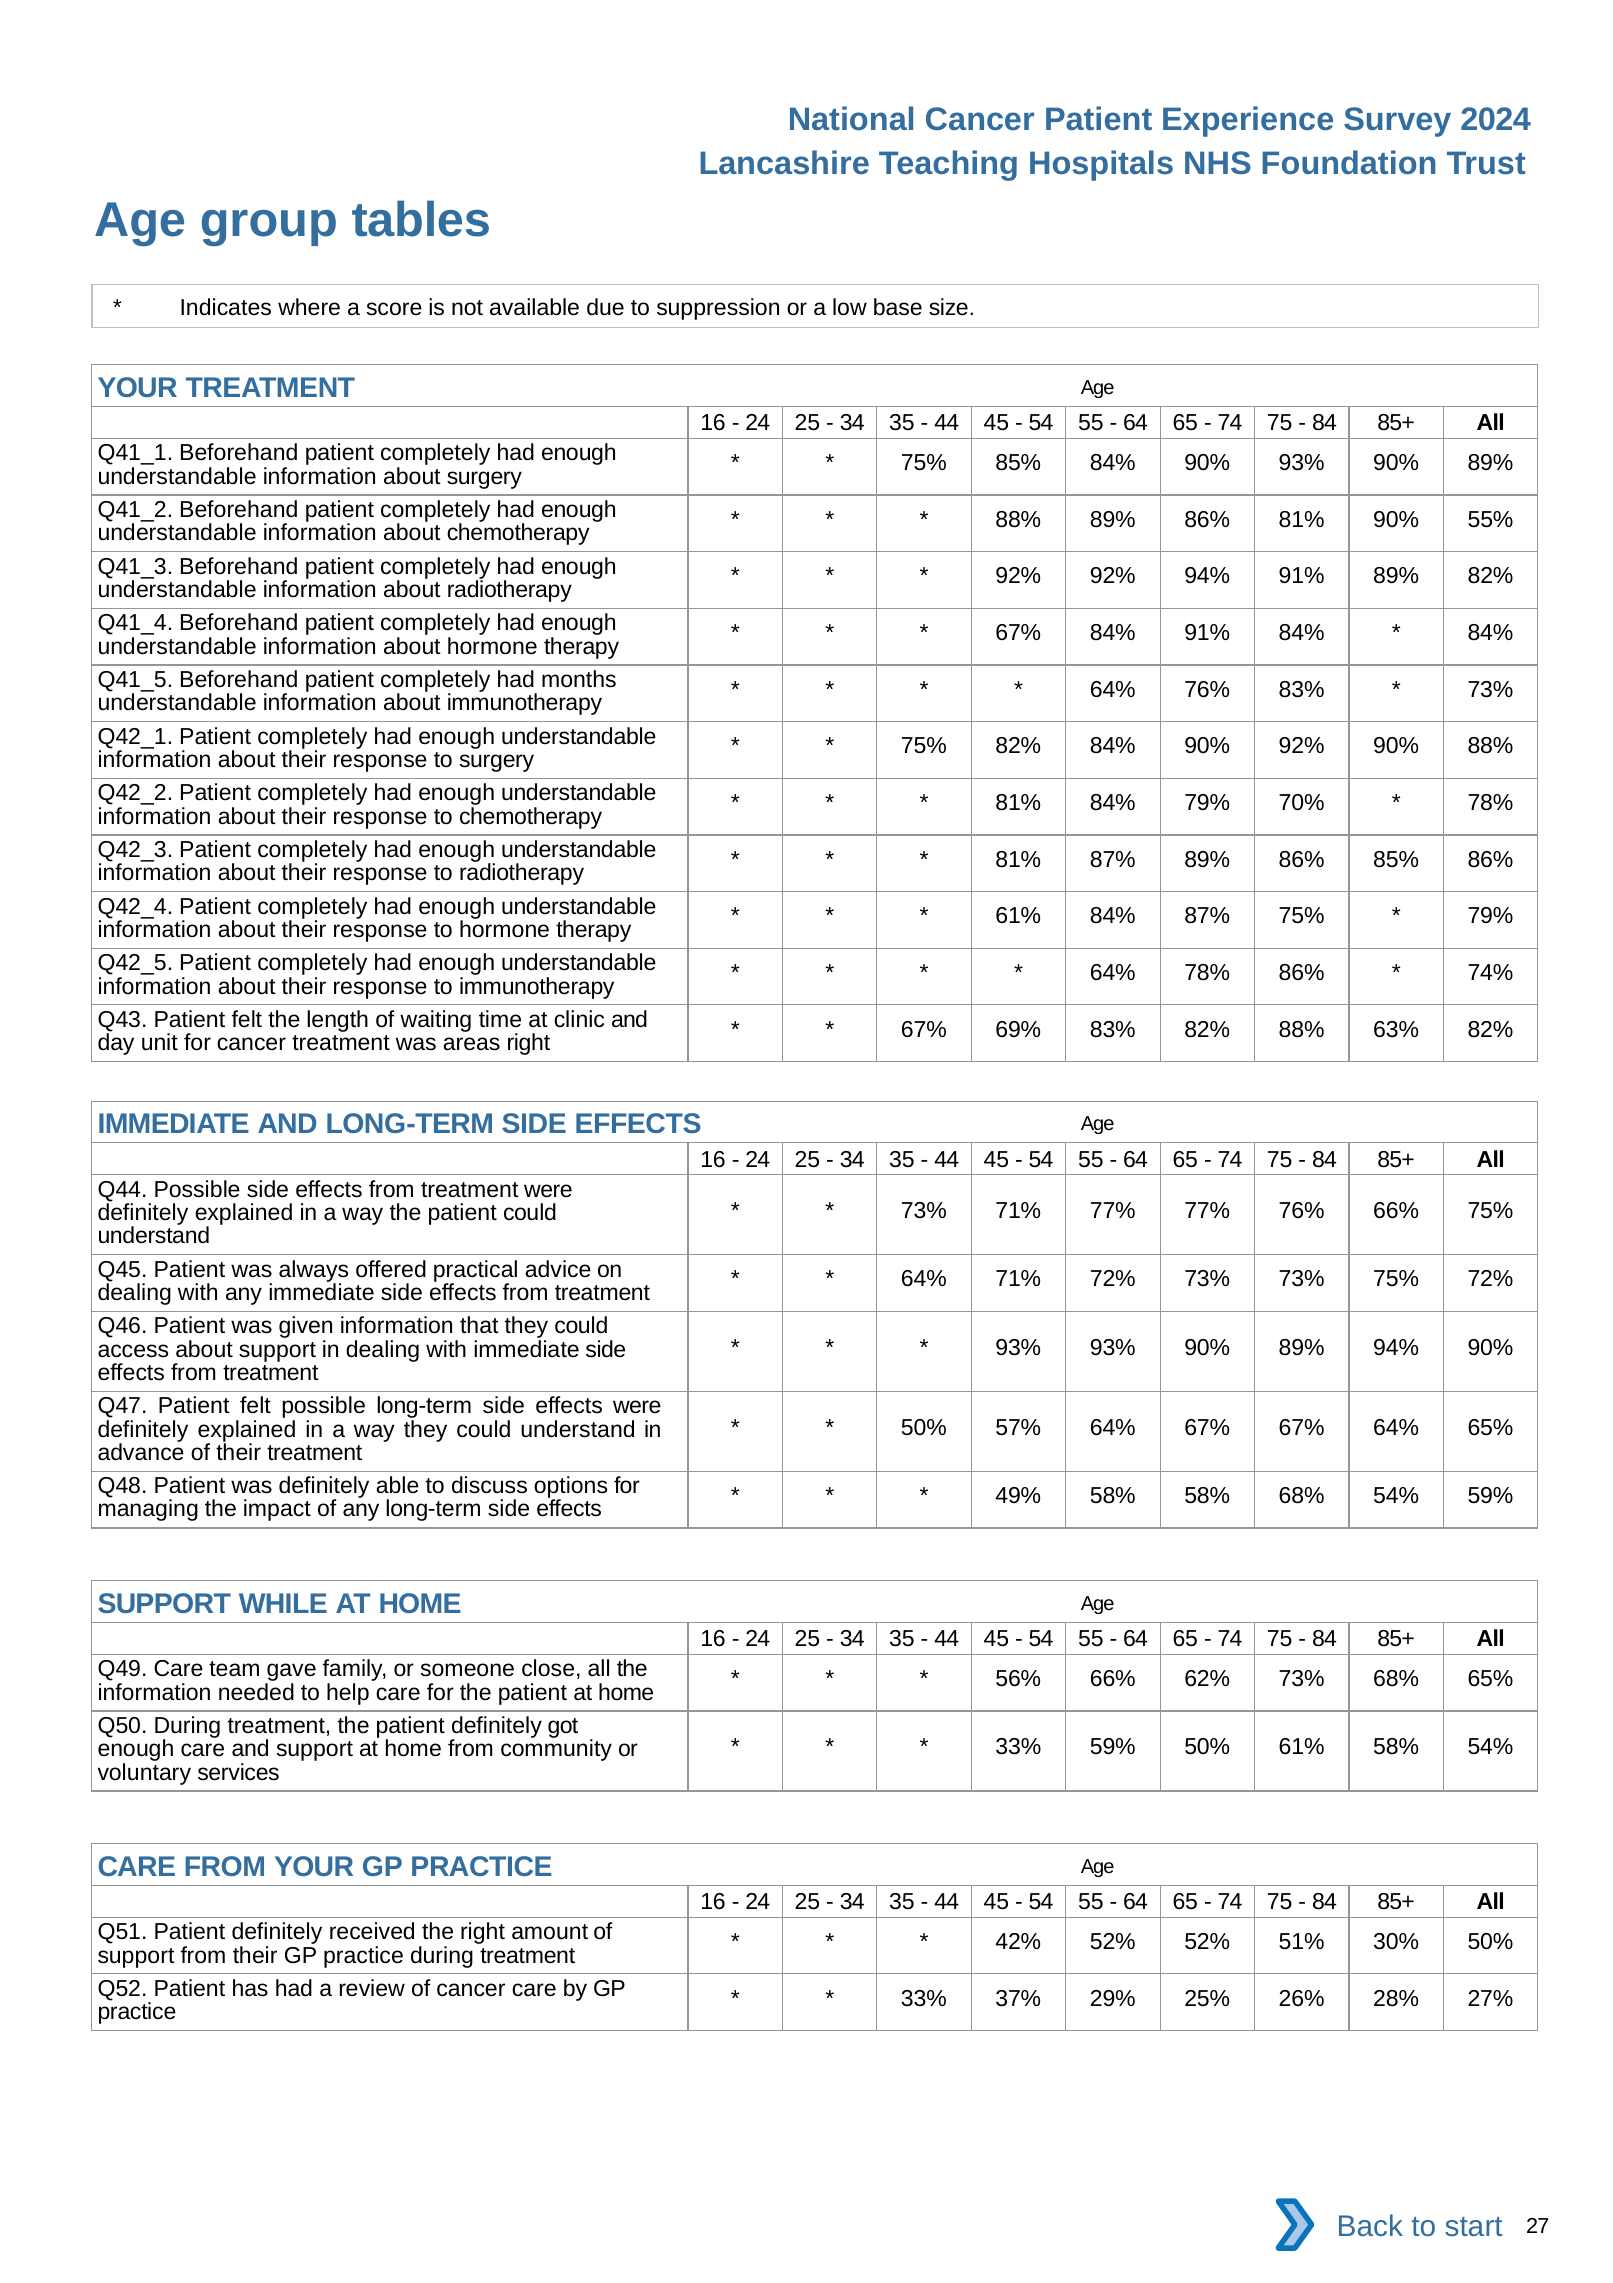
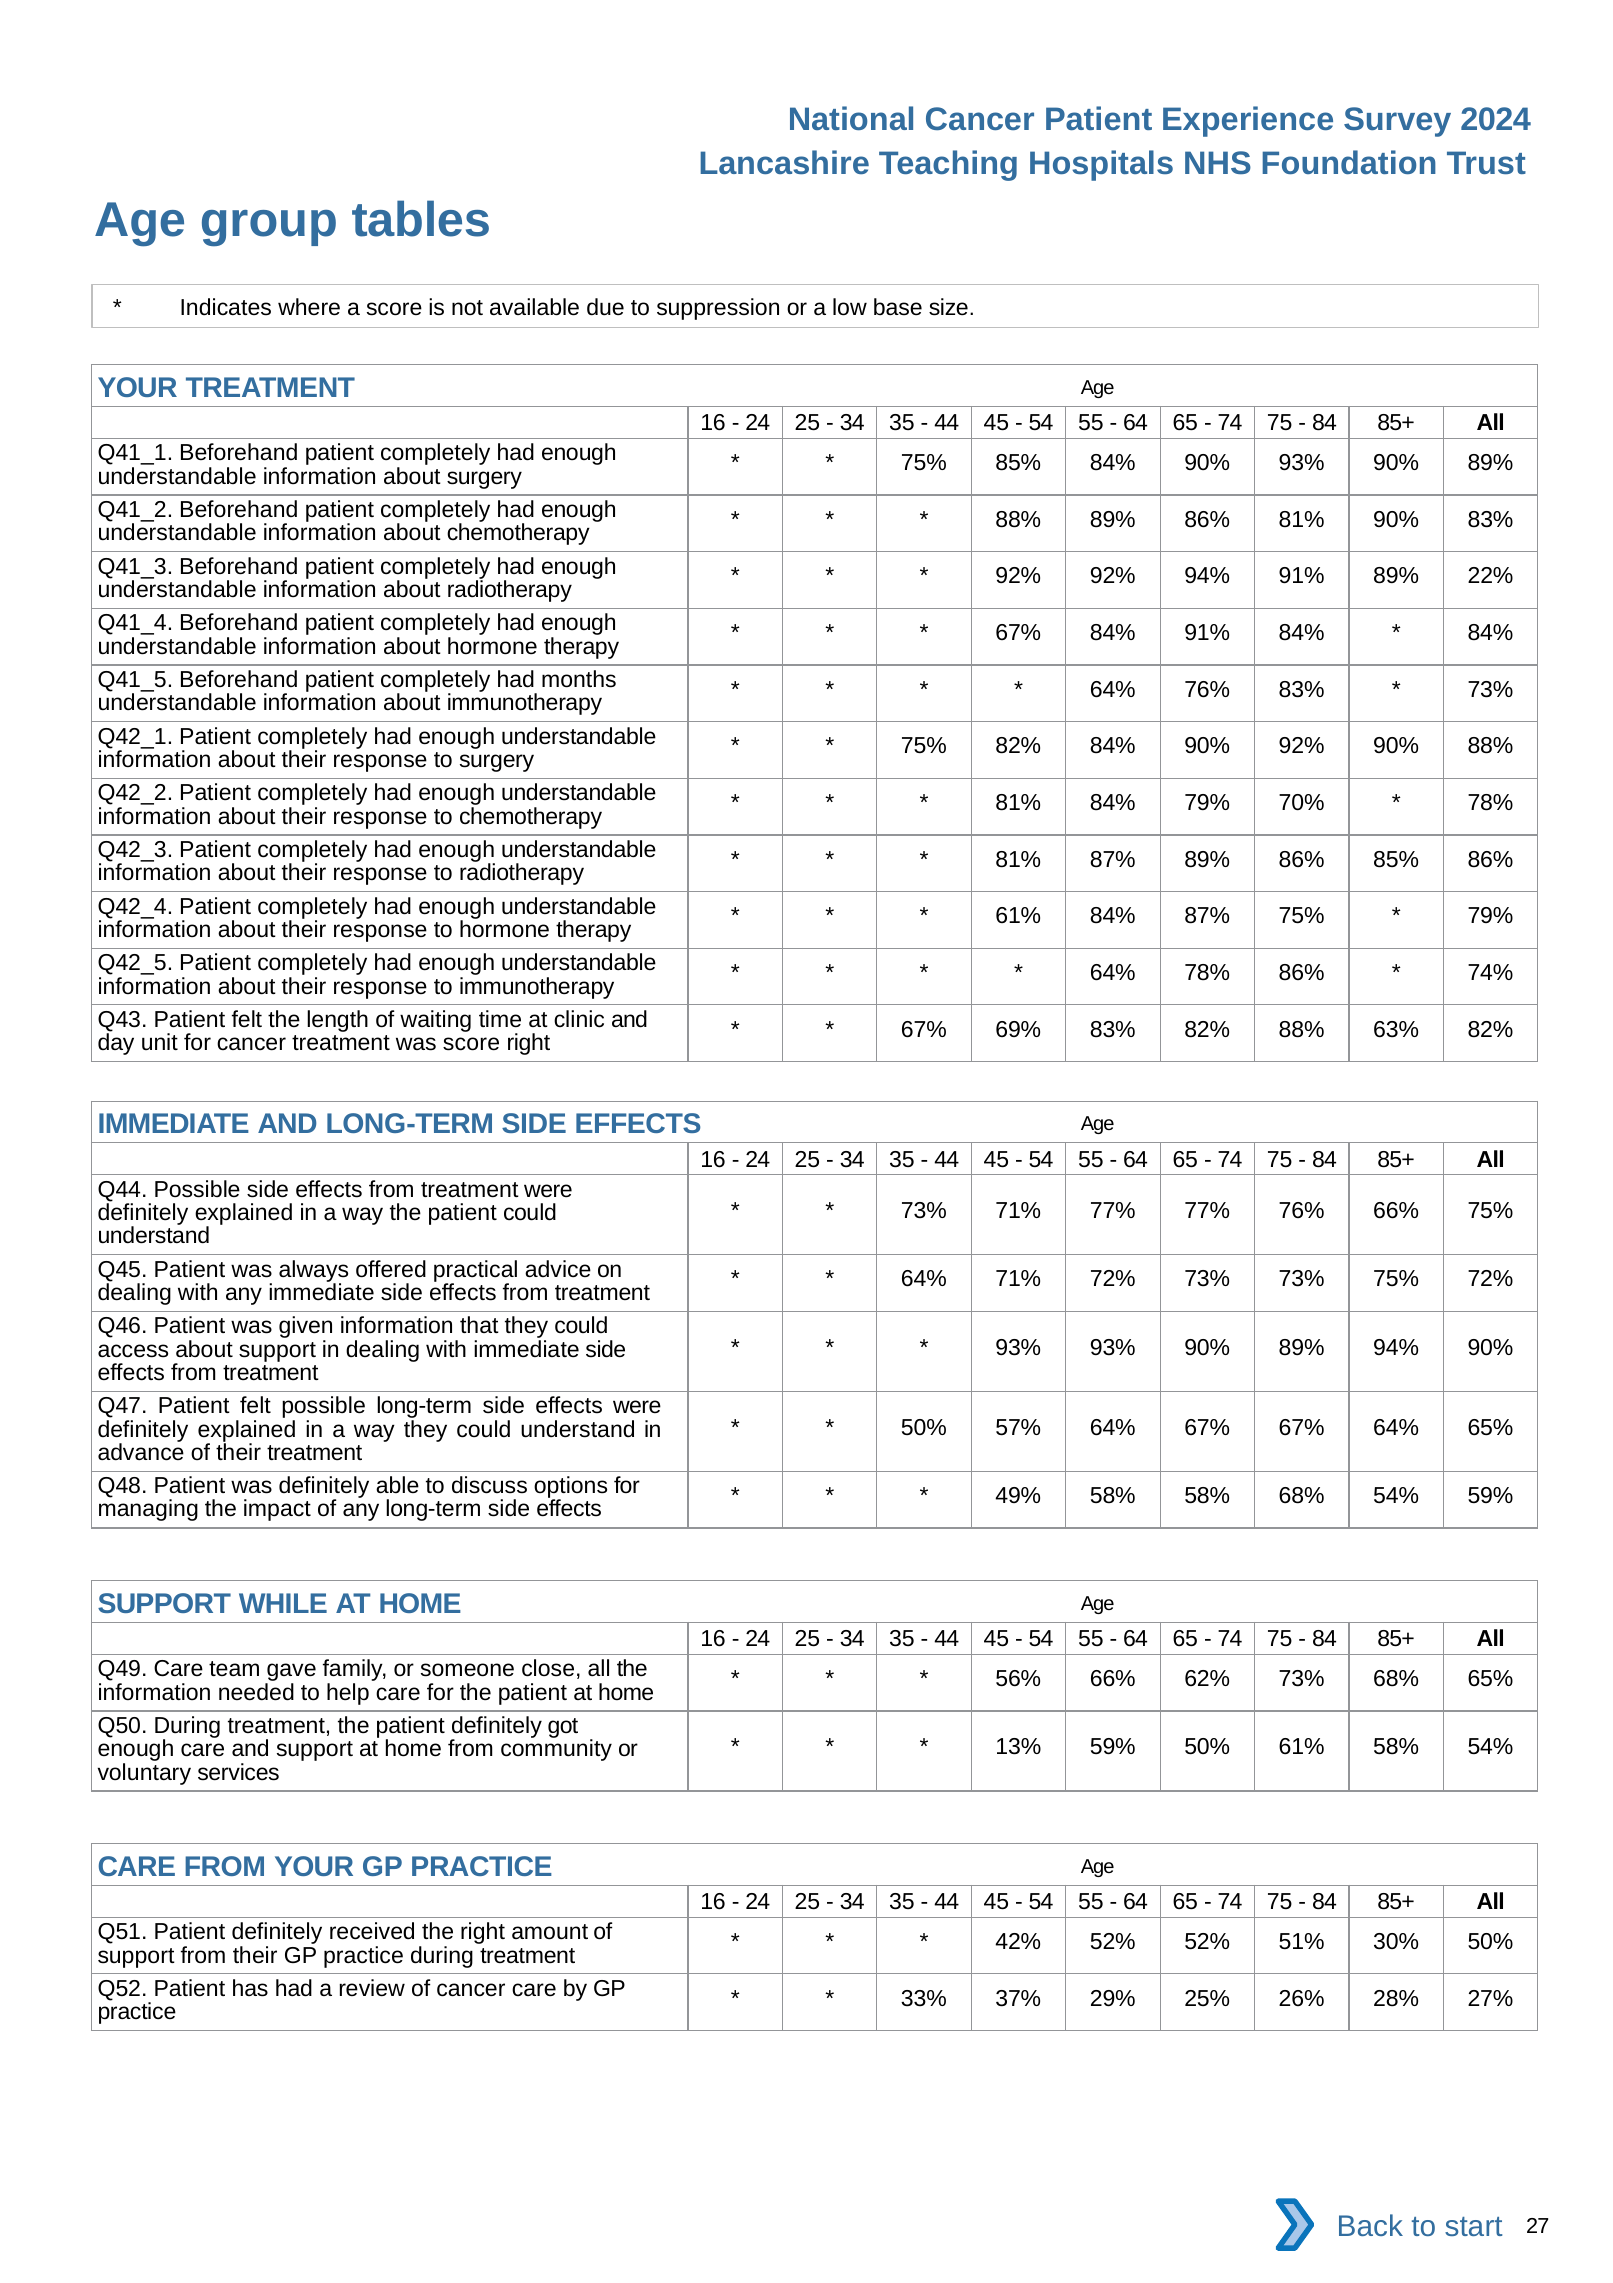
90% 55%: 55% -> 83% (1491, 520)
89% 82%: 82% -> 22% (1491, 576)
was areas: areas -> score (472, 1043)
33%: 33% -> 13% (1018, 1747)
